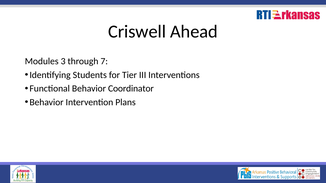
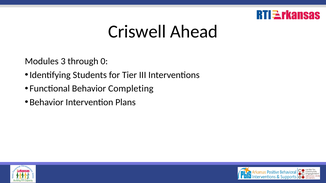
7: 7 -> 0 (104, 61)
Coordinator: Coordinator -> Completing (131, 89)
